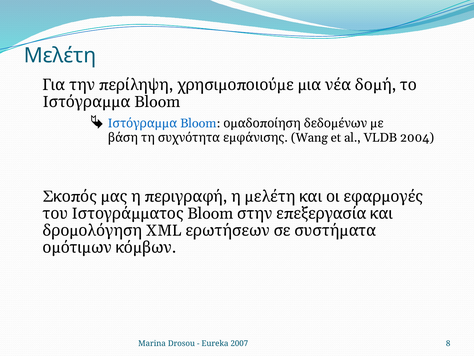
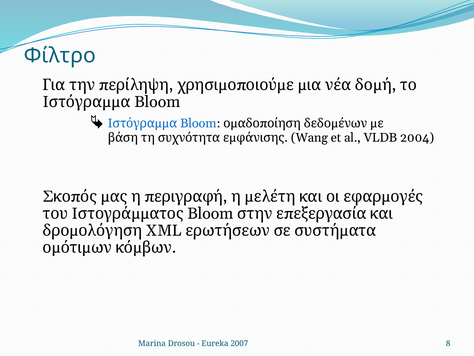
Μελέτη: Μελέτη -> Φίλτρο (60, 55)
